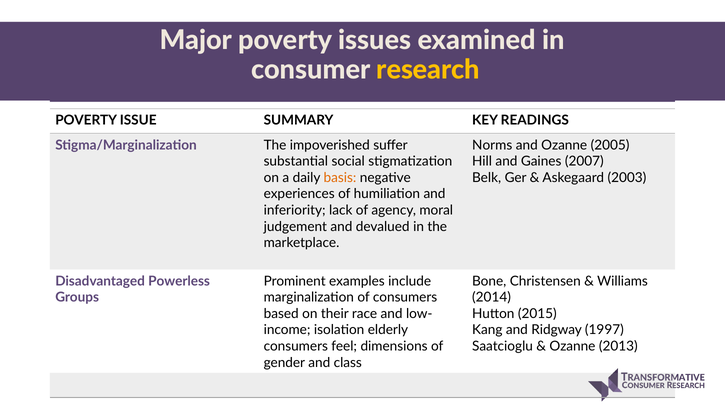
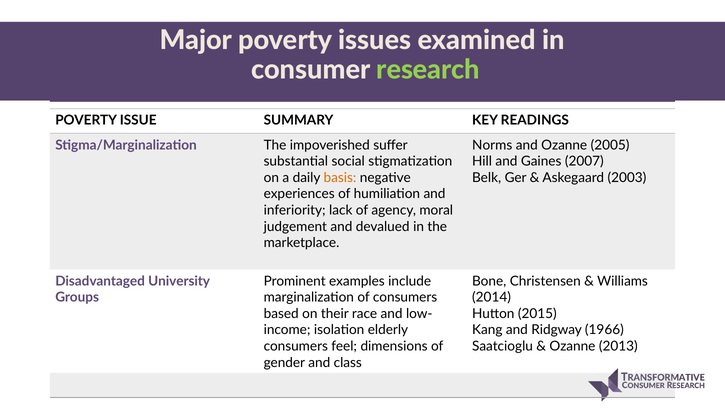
research colour: yellow -> light green (428, 70)
Powerless: Powerless -> University (179, 281)
1997: 1997 -> 1966 (604, 330)
